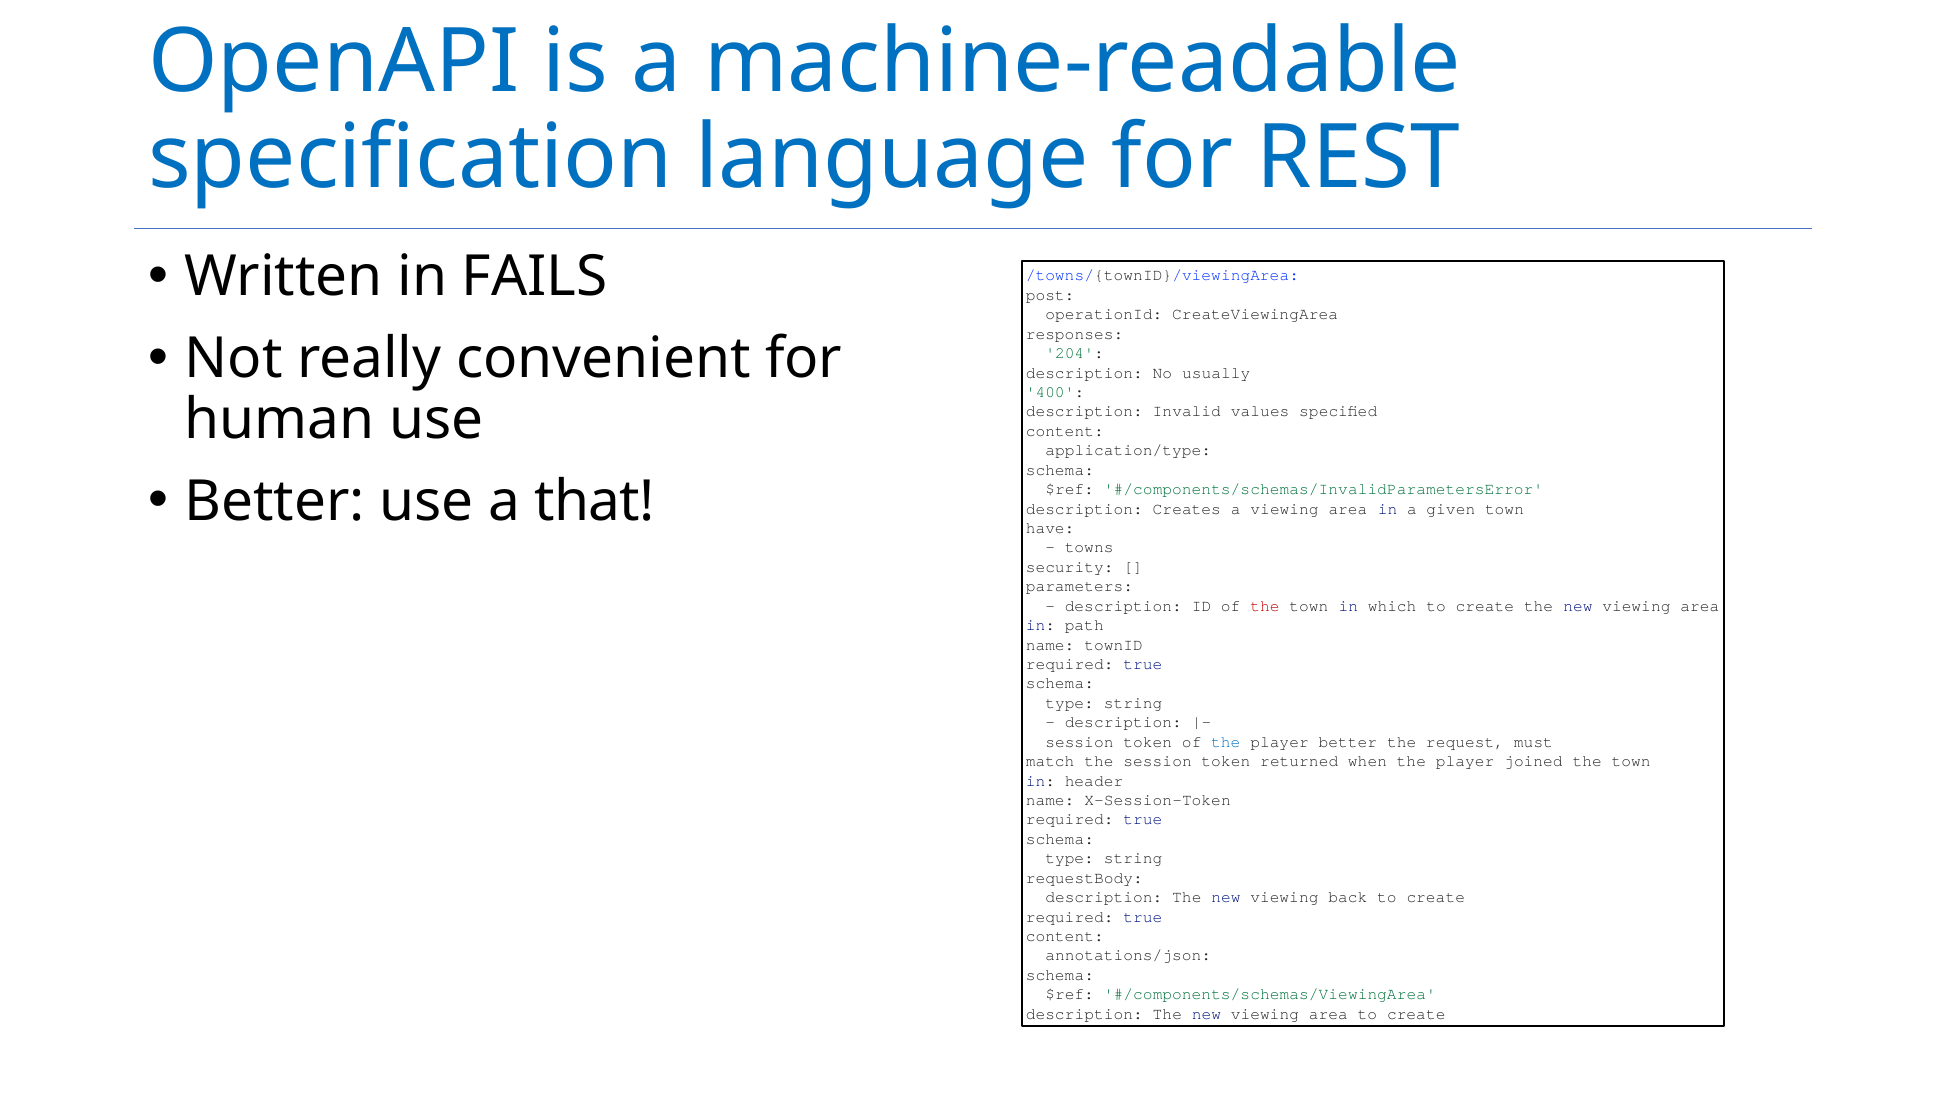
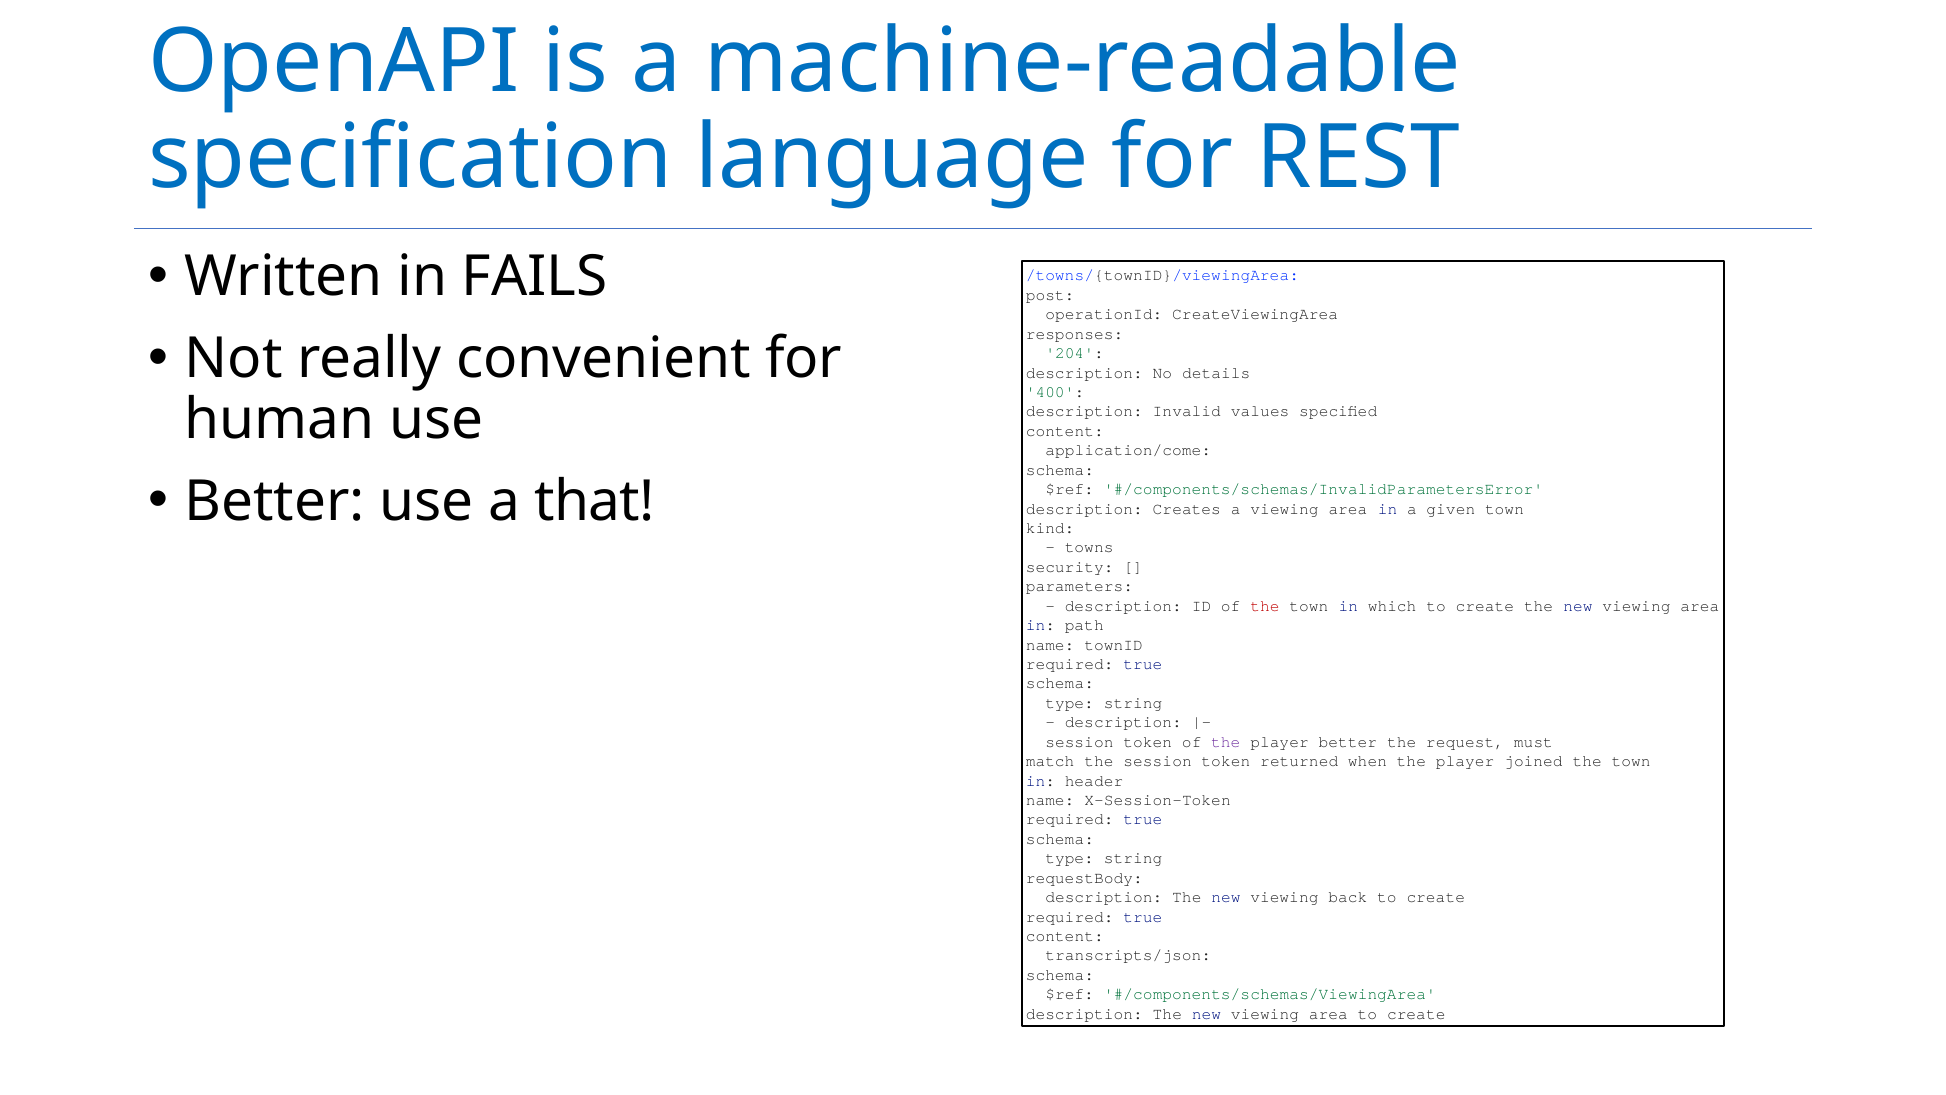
usually: usually -> details (1216, 373)
application/type: application/type -> application/come (1128, 450)
have: have -> kind (1050, 528)
the colour: blue -> purple (1226, 742)
annotations/json: annotations/json -> transcripts/json (1128, 955)
